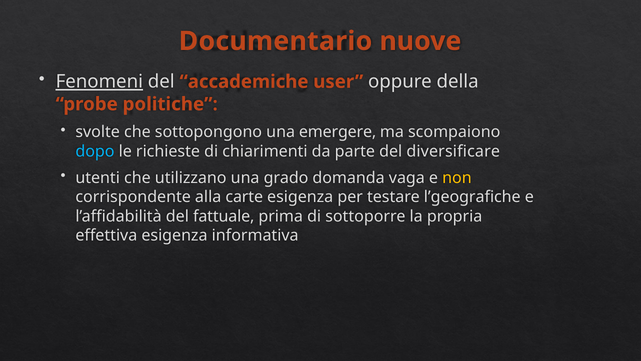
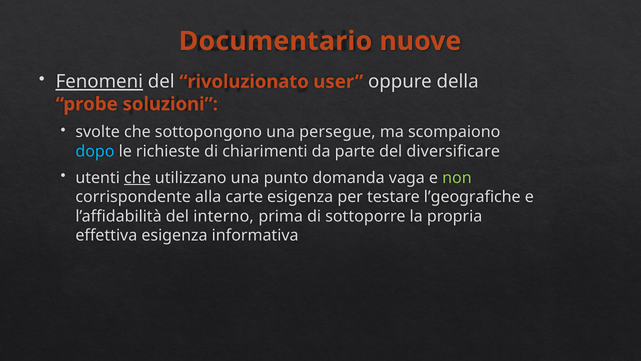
accademiche: accademiche -> rivoluzionato (244, 82)
politiche: politiche -> soluzioni (170, 104)
emergere: emergere -> persegue (337, 132)
che underline: none -> present (137, 178)
grado: grado -> punto (286, 178)
non colour: yellow -> light green (457, 178)
fattuale: fattuale -> interno (224, 216)
